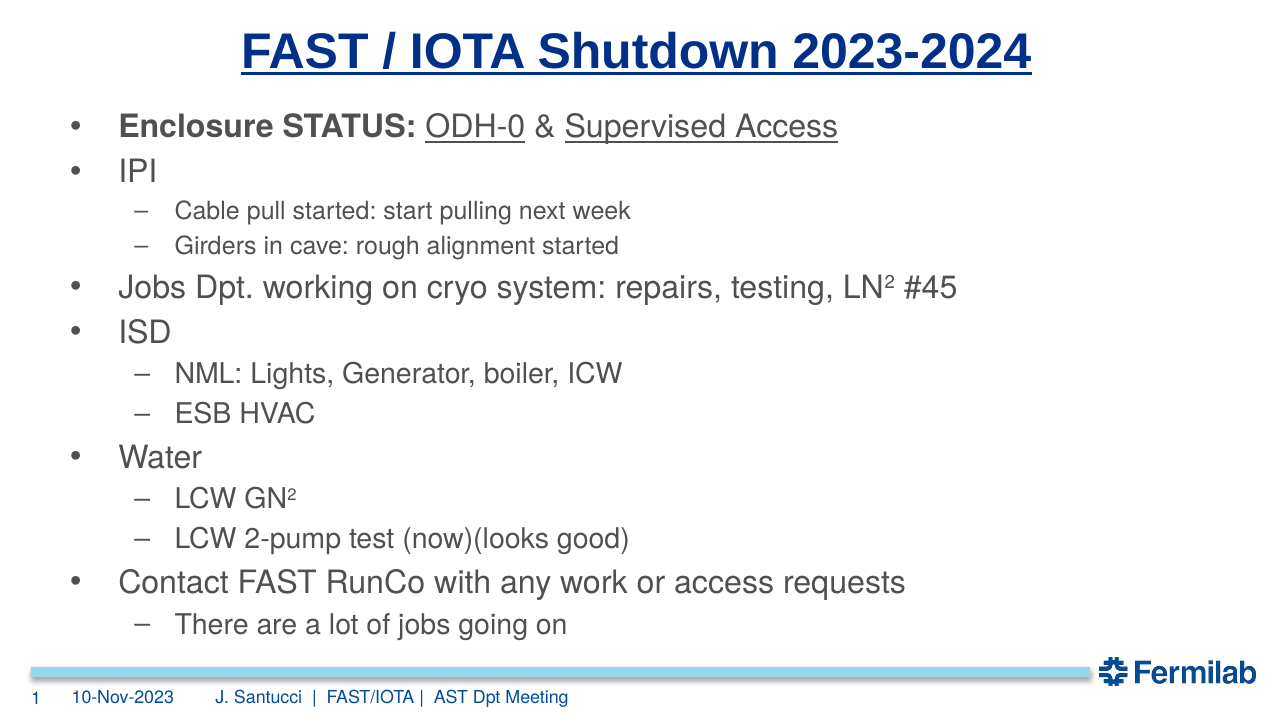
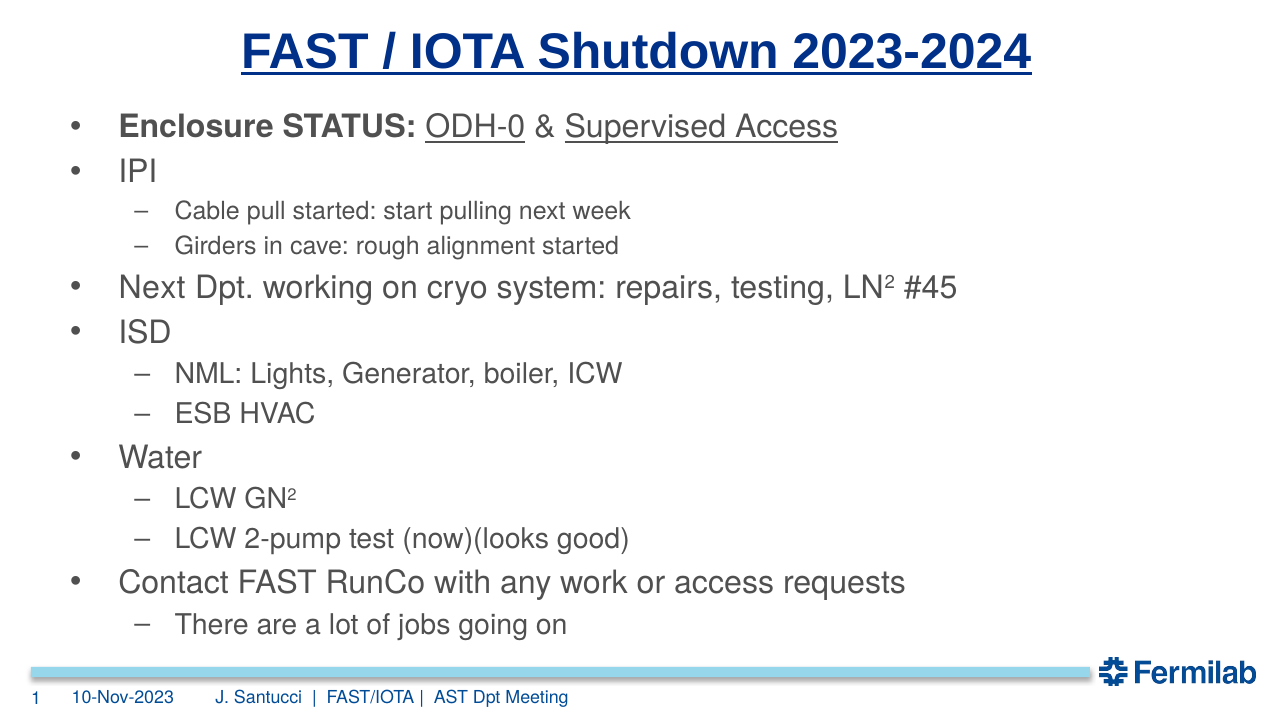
Jobs: Jobs -> Next (152, 287)
